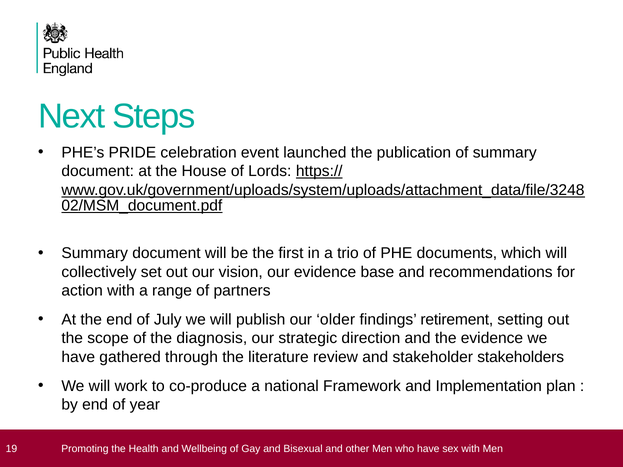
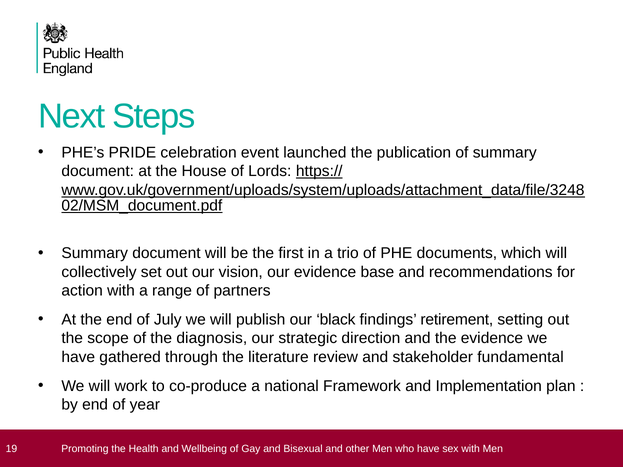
older: older -> black (336, 320)
stakeholders: stakeholders -> fundamental (521, 357)
